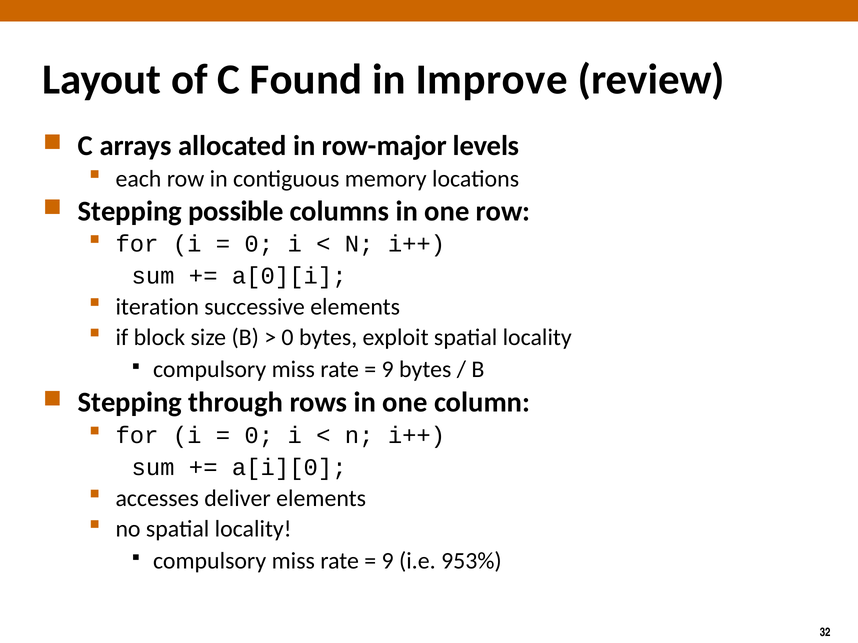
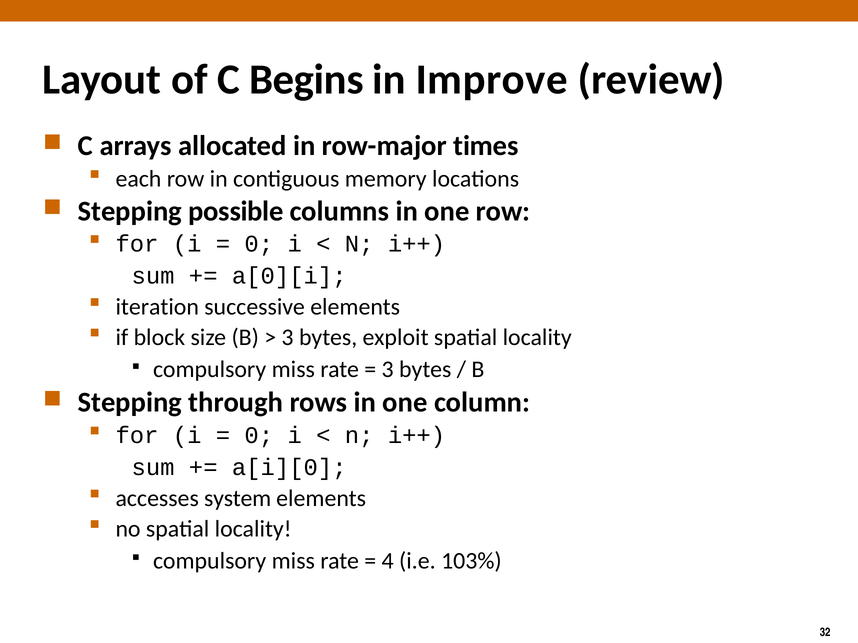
Found: Found -> Begins (306, 80)
levels: levels -> times (486, 146)
0: 0 -> 3 (288, 338)
9: 9 -> 3 (388, 370)
deliver: deliver -> system (238, 499)
9: 9 -> 4 (388, 561)
953%: 953% -> 103% (471, 561)
